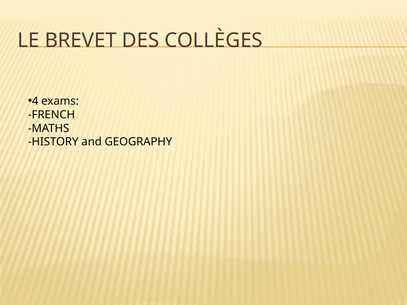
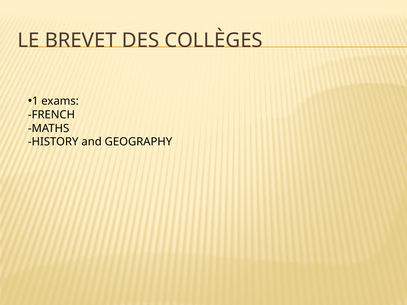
4: 4 -> 1 (35, 101)
